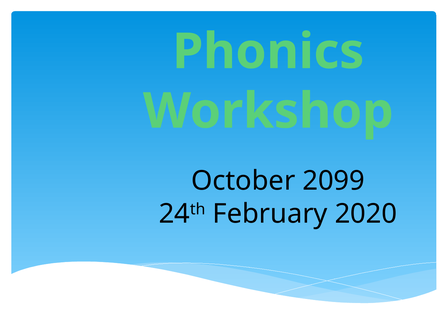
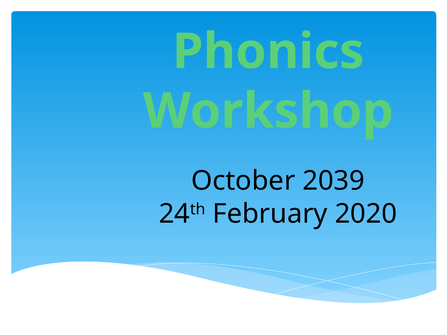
2099: 2099 -> 2039 (334, 181)
